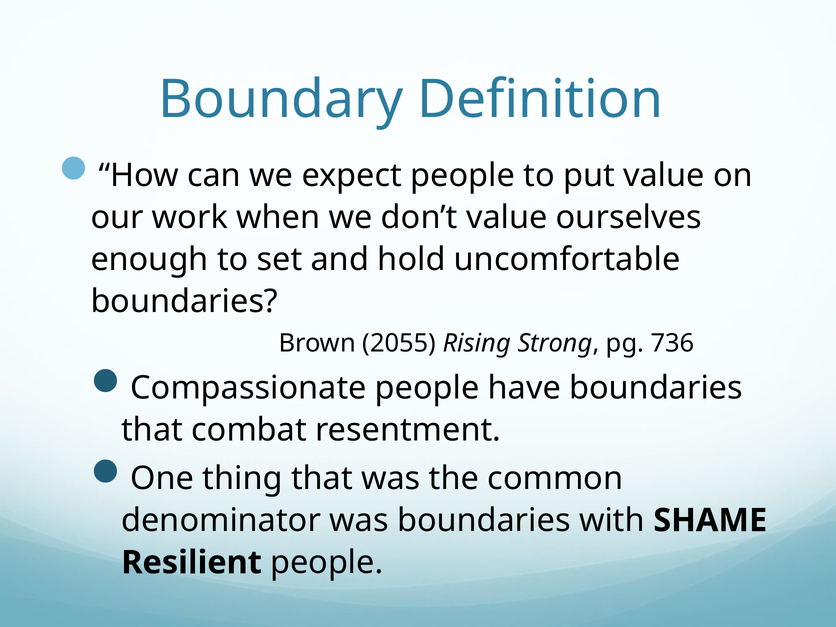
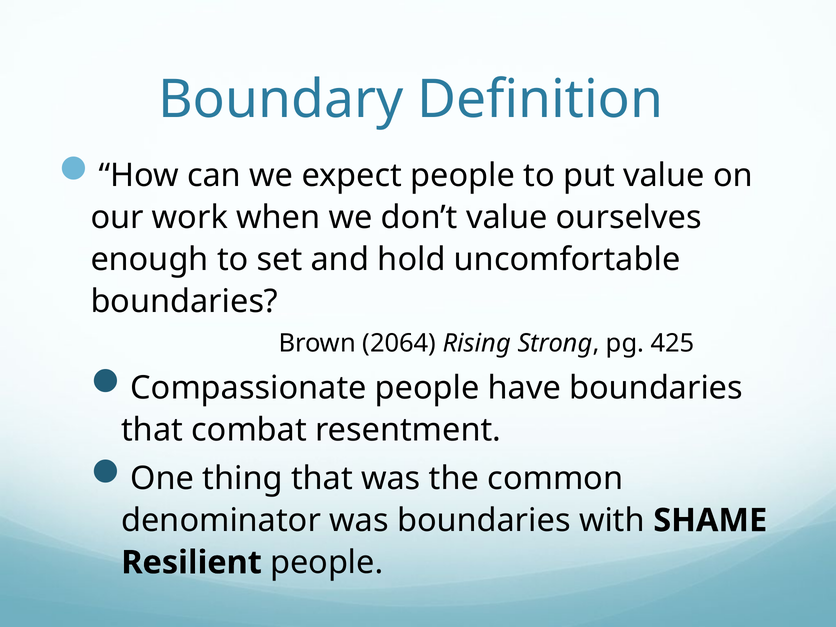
2055: 2055 -> 2064 (399, 343)
736: 736 -> 425 (673, 343)
